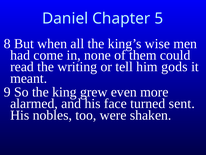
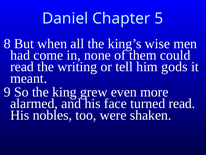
turned sent: sent -> read (182, 103)
